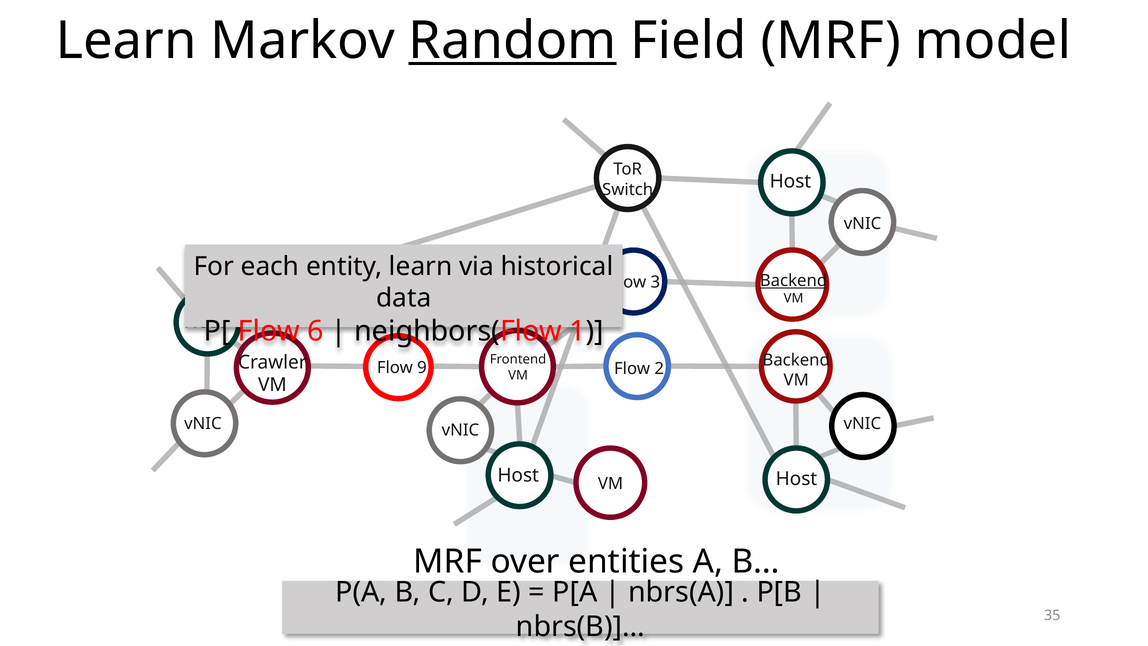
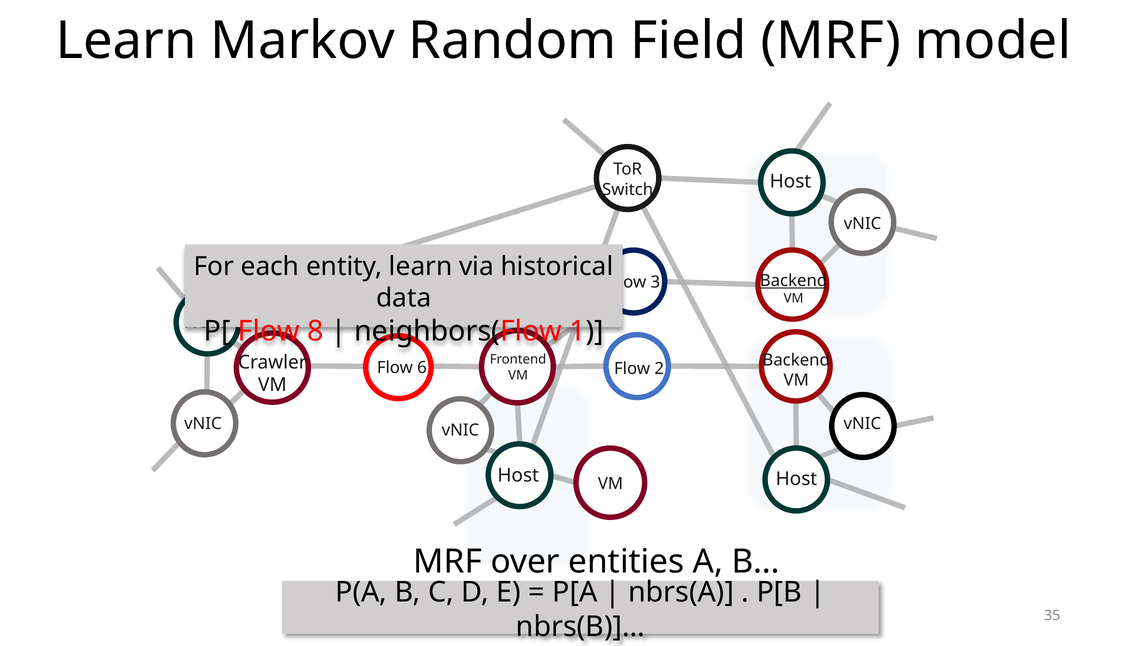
Random underline: present -> none (513, 41)
6: 6 -> 8 (315, 331)
9: 9 -> 6 (422, 368)
